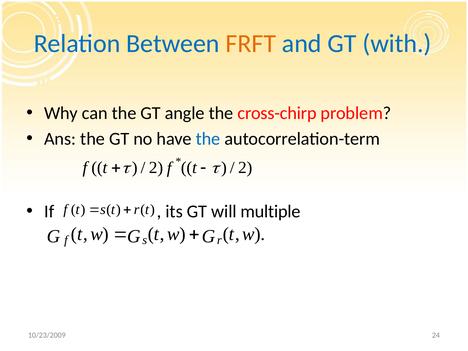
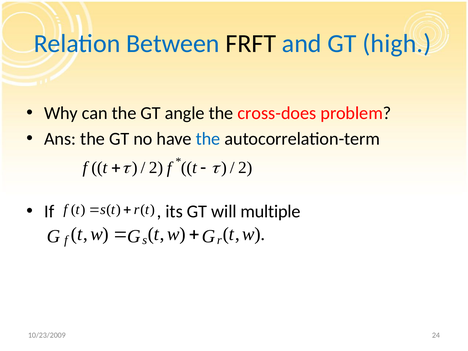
FRFT colour: orange -> black (251, 44)
with: with -> high (397, 44)
cross-chirp: cross-chirp -> cross-does (277, 113)
